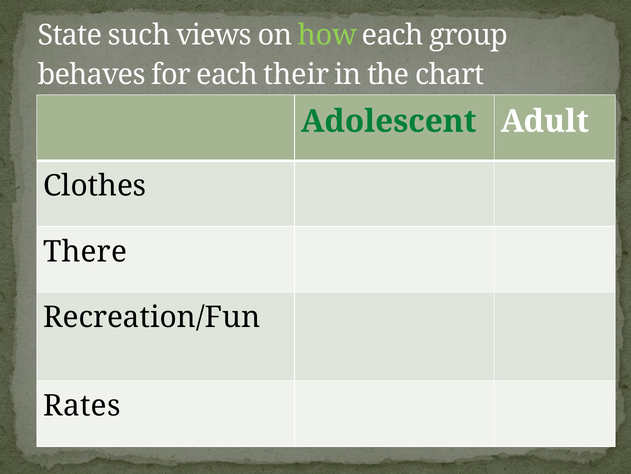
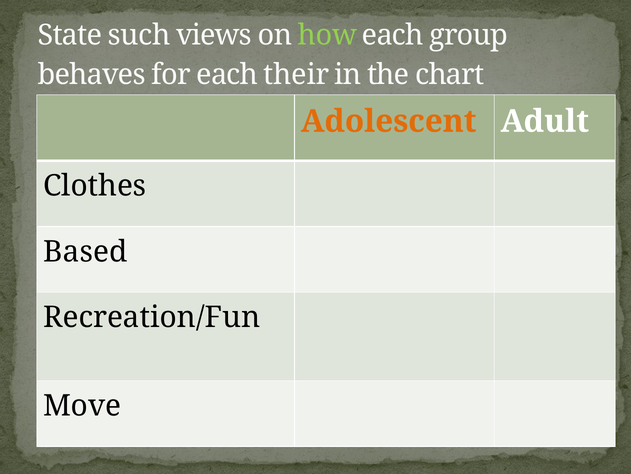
Adolescent colour: green -> orange (389, 121)
There: There -> Based (85, 251)
Rates: Rates -> Move (82, 405)
